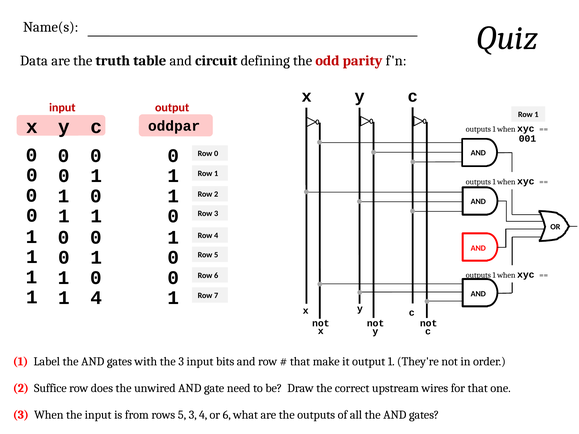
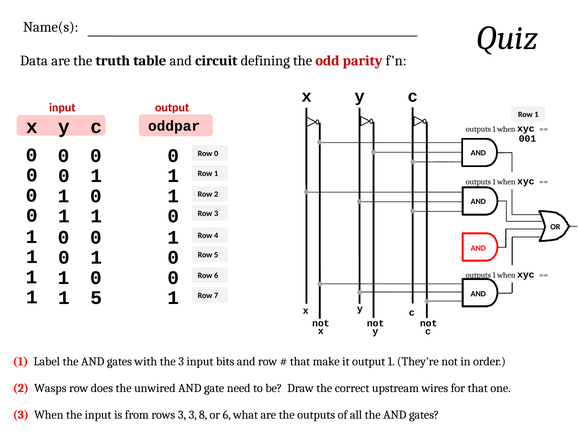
1 4: 4 -> 5 (96, 298)
Suffice: Suffice -> Wasps (50, 388)
rows 5: 5 -> 3 (182, 415)
3 4: 4 -> 8 (203, 415)
